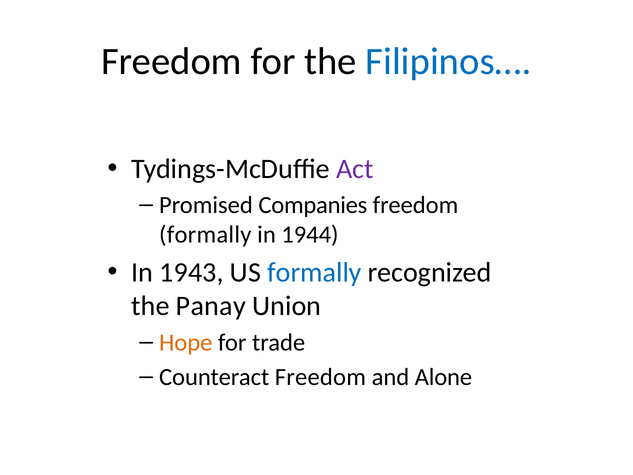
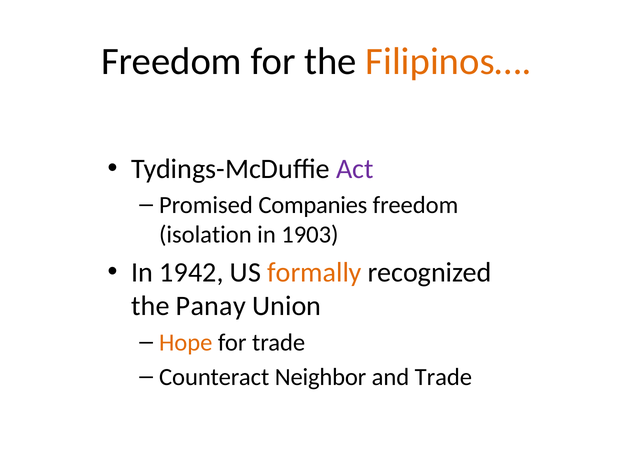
Filipinos… colour: blue -> orange (448, 61)
formally: formally -> isolation (205, 235)
1944: 1944 -> 1903 (310, 235)
1943: 1943 -> 1942 (192, 272)
formally colour: blue -> orange (314, 272)
Counteract Freedom: Freedom -> Neighbor (321, 377)
and Alone: Alone -> Trade (443, 377)
